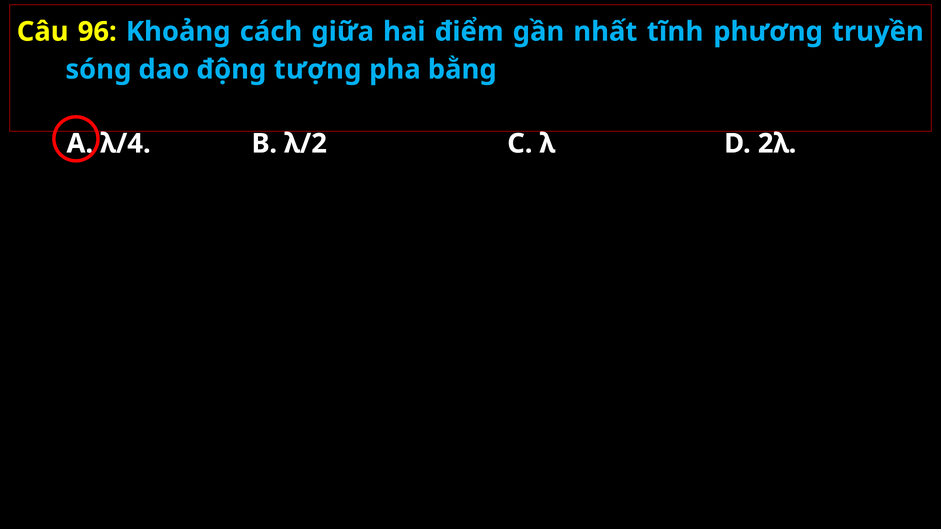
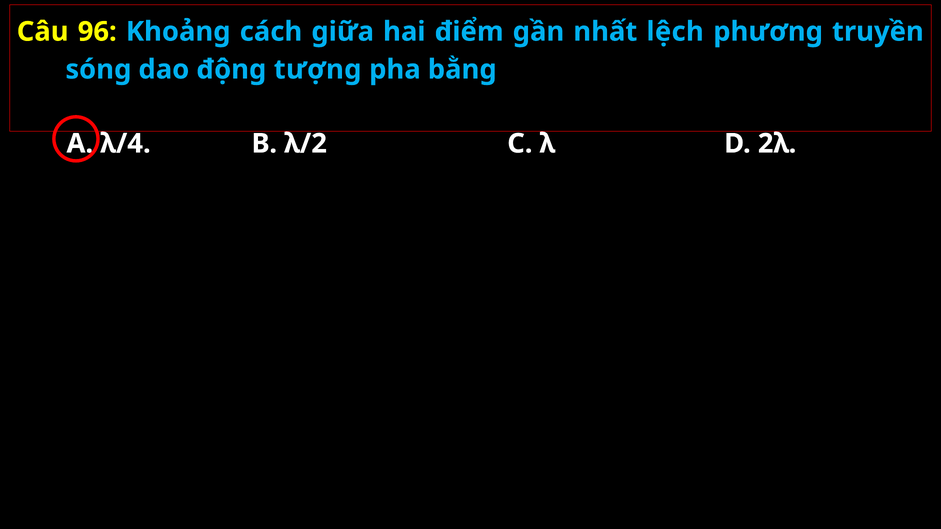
tĩnh: tĩnh -> lệch (675, 32)
